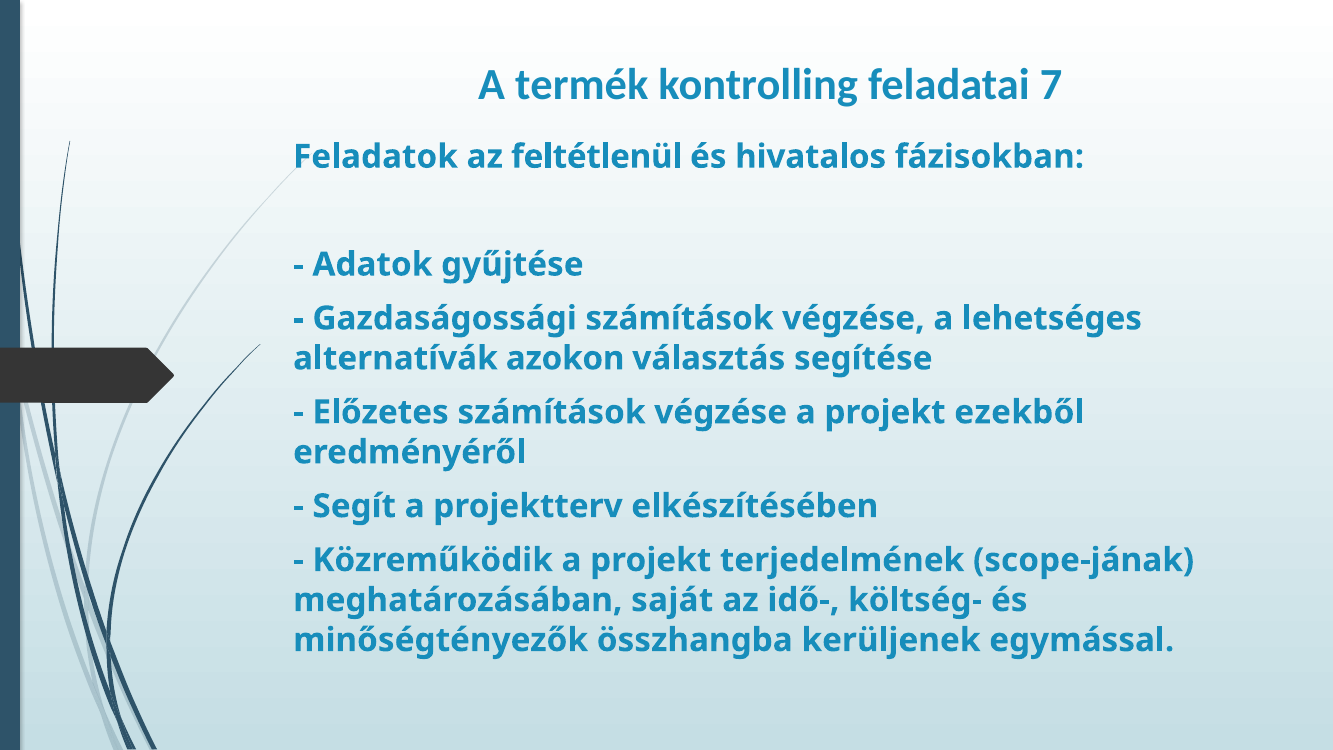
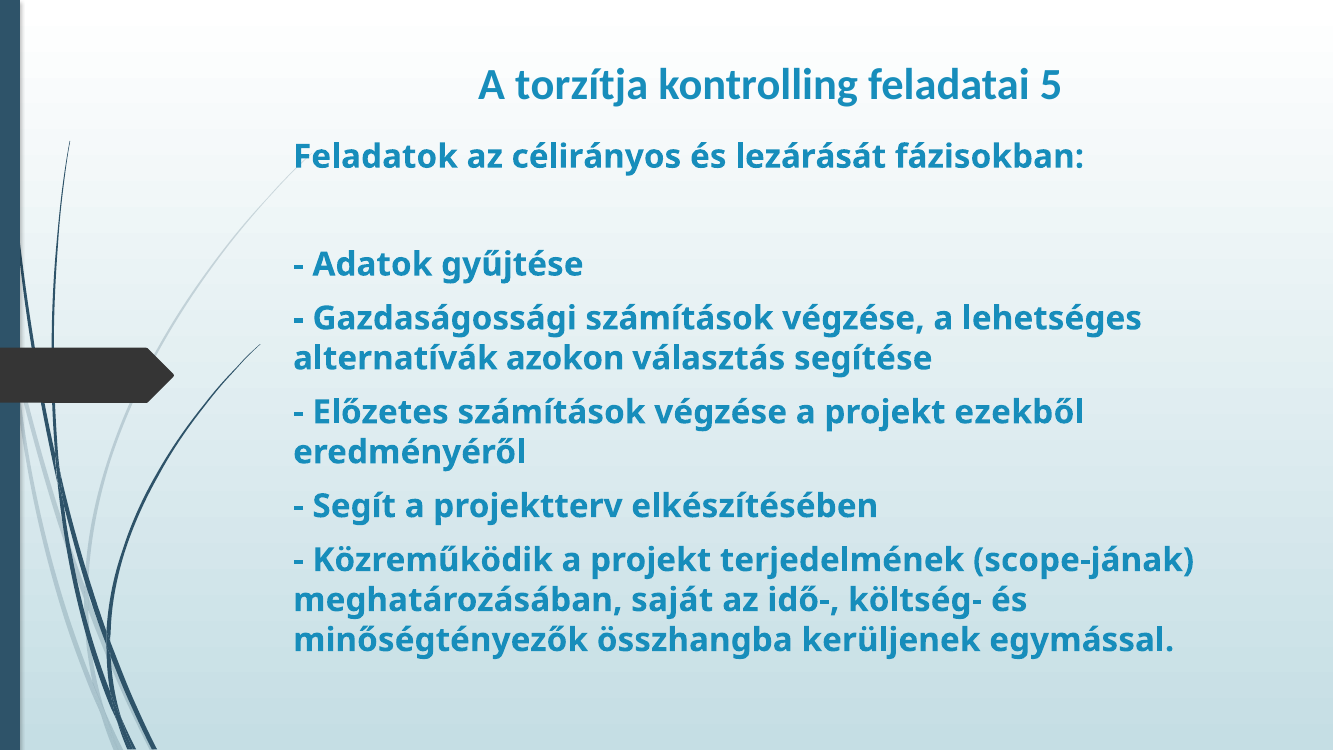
termék: termék -> torzítja (582, 84)
7: 7 -> 5 (1051, 84)
feltétlenül: feltétlenül -> célirányos (596, 157)
hivatalos: hivatalos -> lezárását (811, 157)
